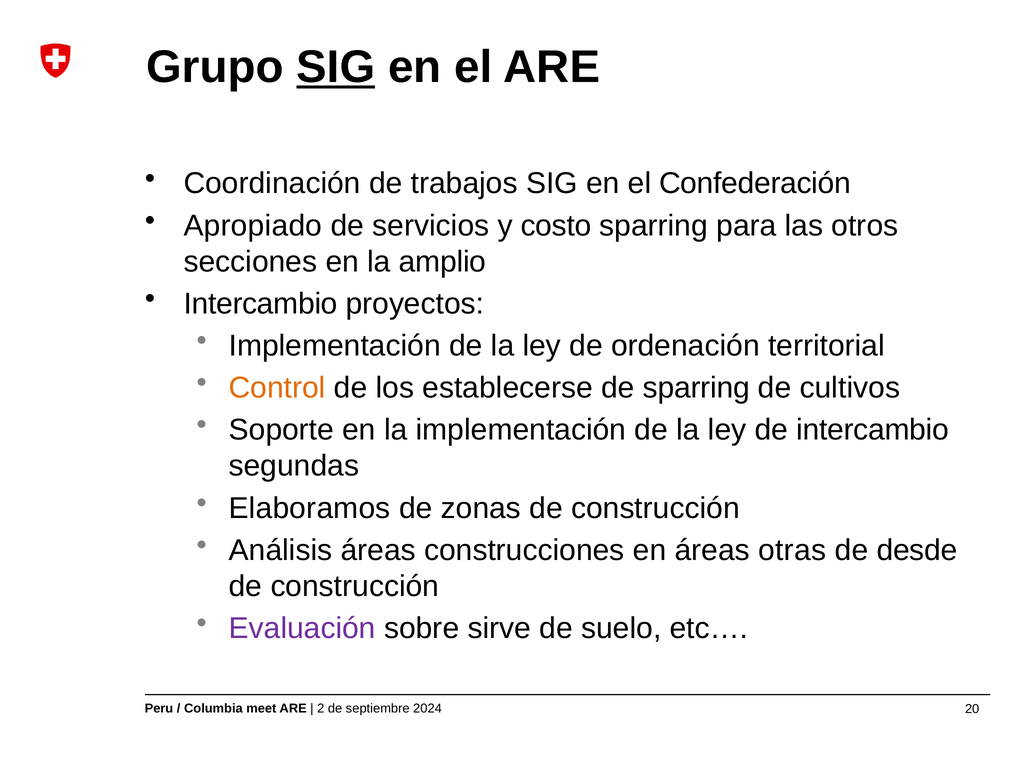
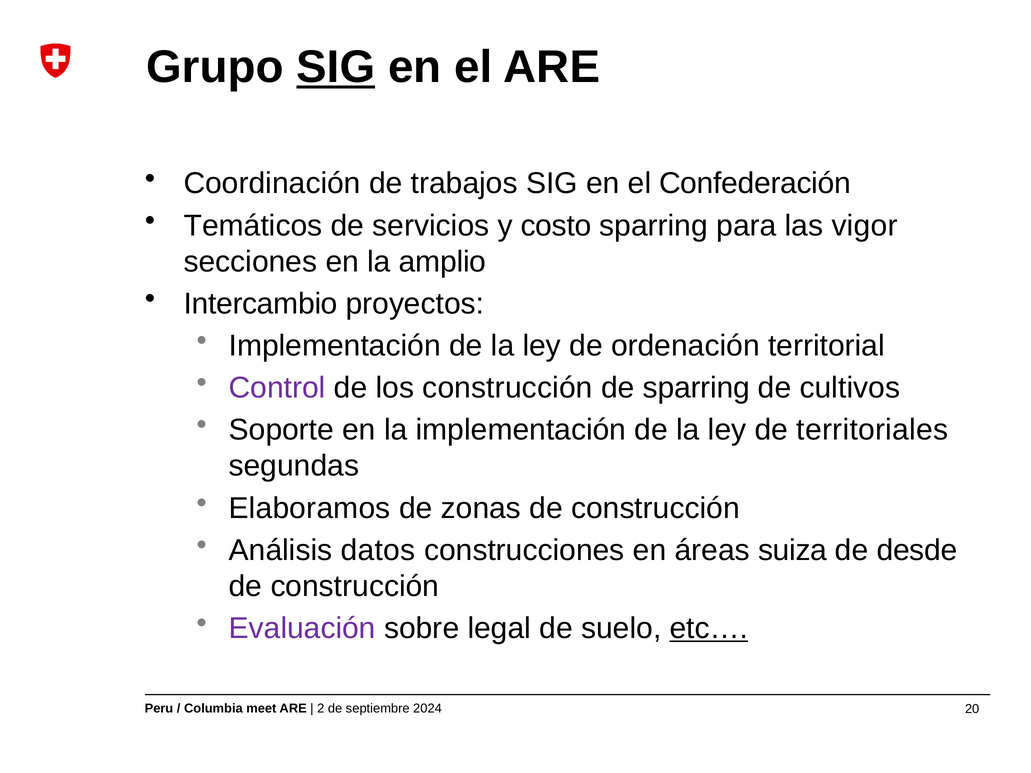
Apropiado: Apropiado -> Temáticos (253, 226)
otros: otros -> vigor (865, 226)
Control colour: orange -> purple (277, 388)
los establecerse: establecerse -> construcción (508, 388)
de intercambio: intercambio -> territoriales (872, 430)
Análisis áreas: áreas -> datos (378, 550)
otras: otras -> suiza (793, 550)
sirve: sirve -> legal (499, 629)
etc… underline: none -> present (709, 629)
